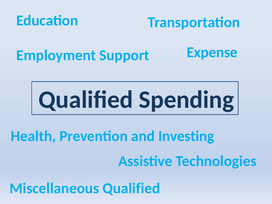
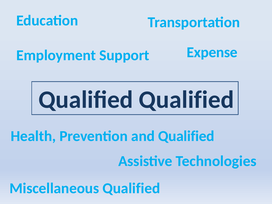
Qualified Spending: Spending -> Qualified (186, 100)
and Investing: Investing -> Qualified (186, 136)
